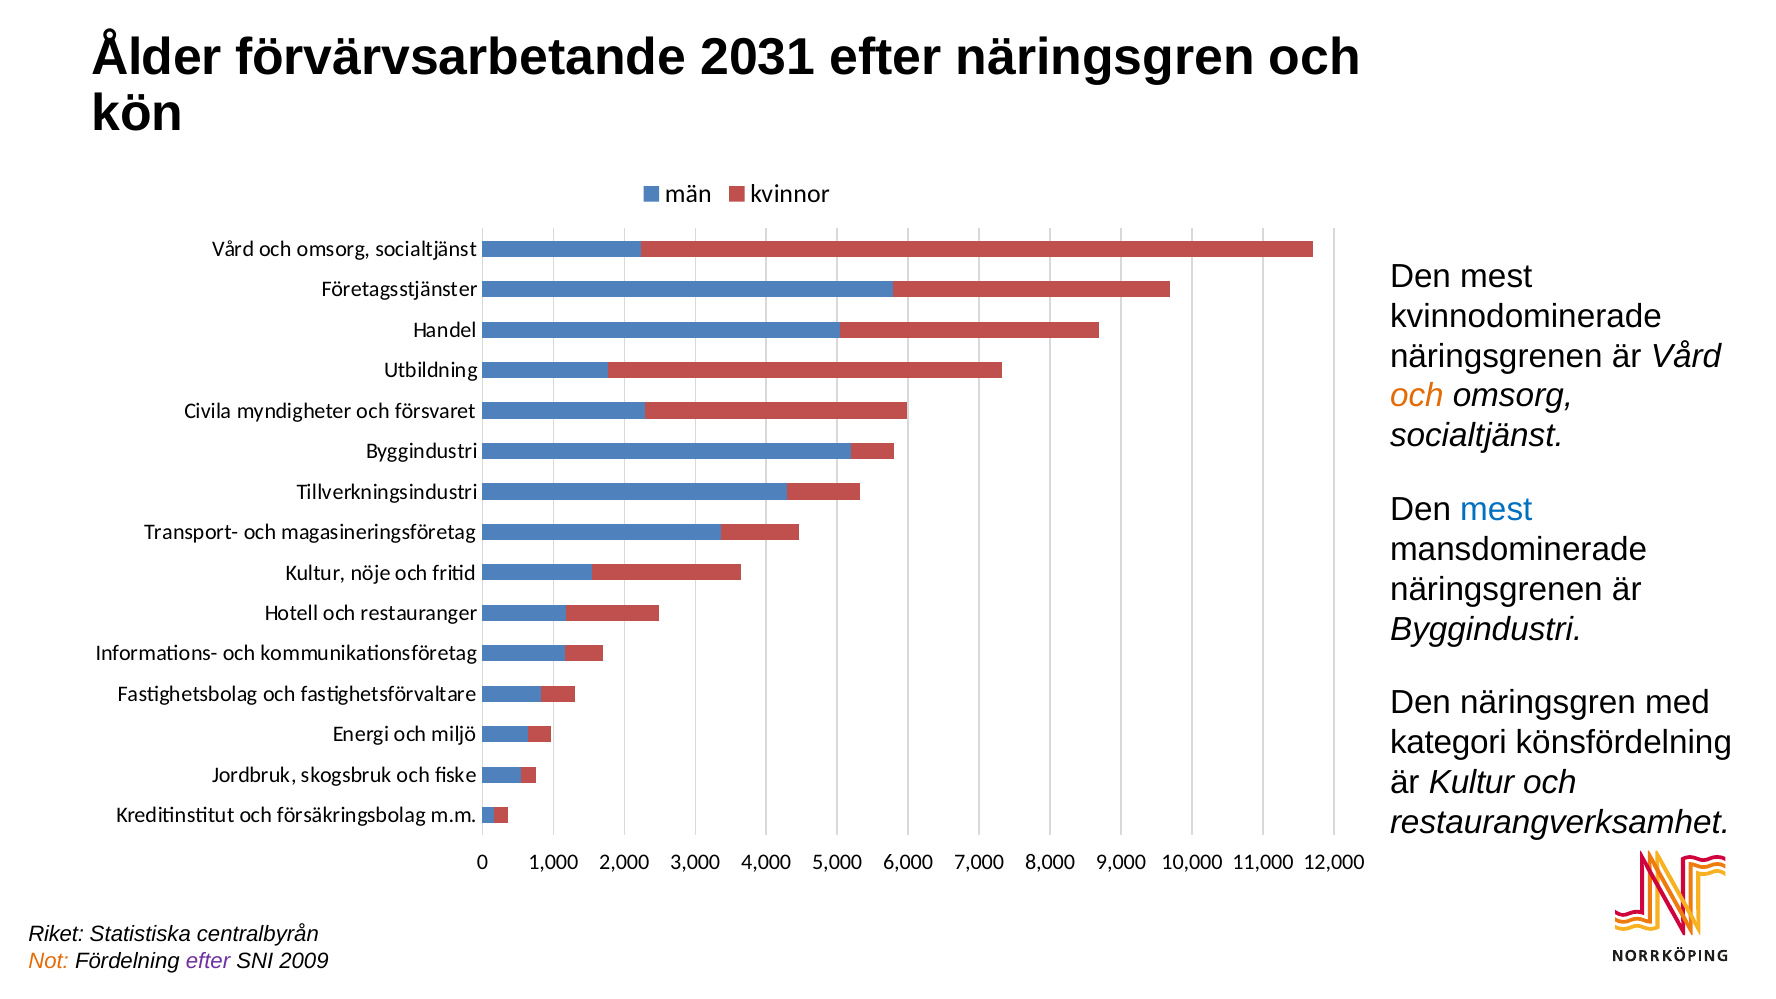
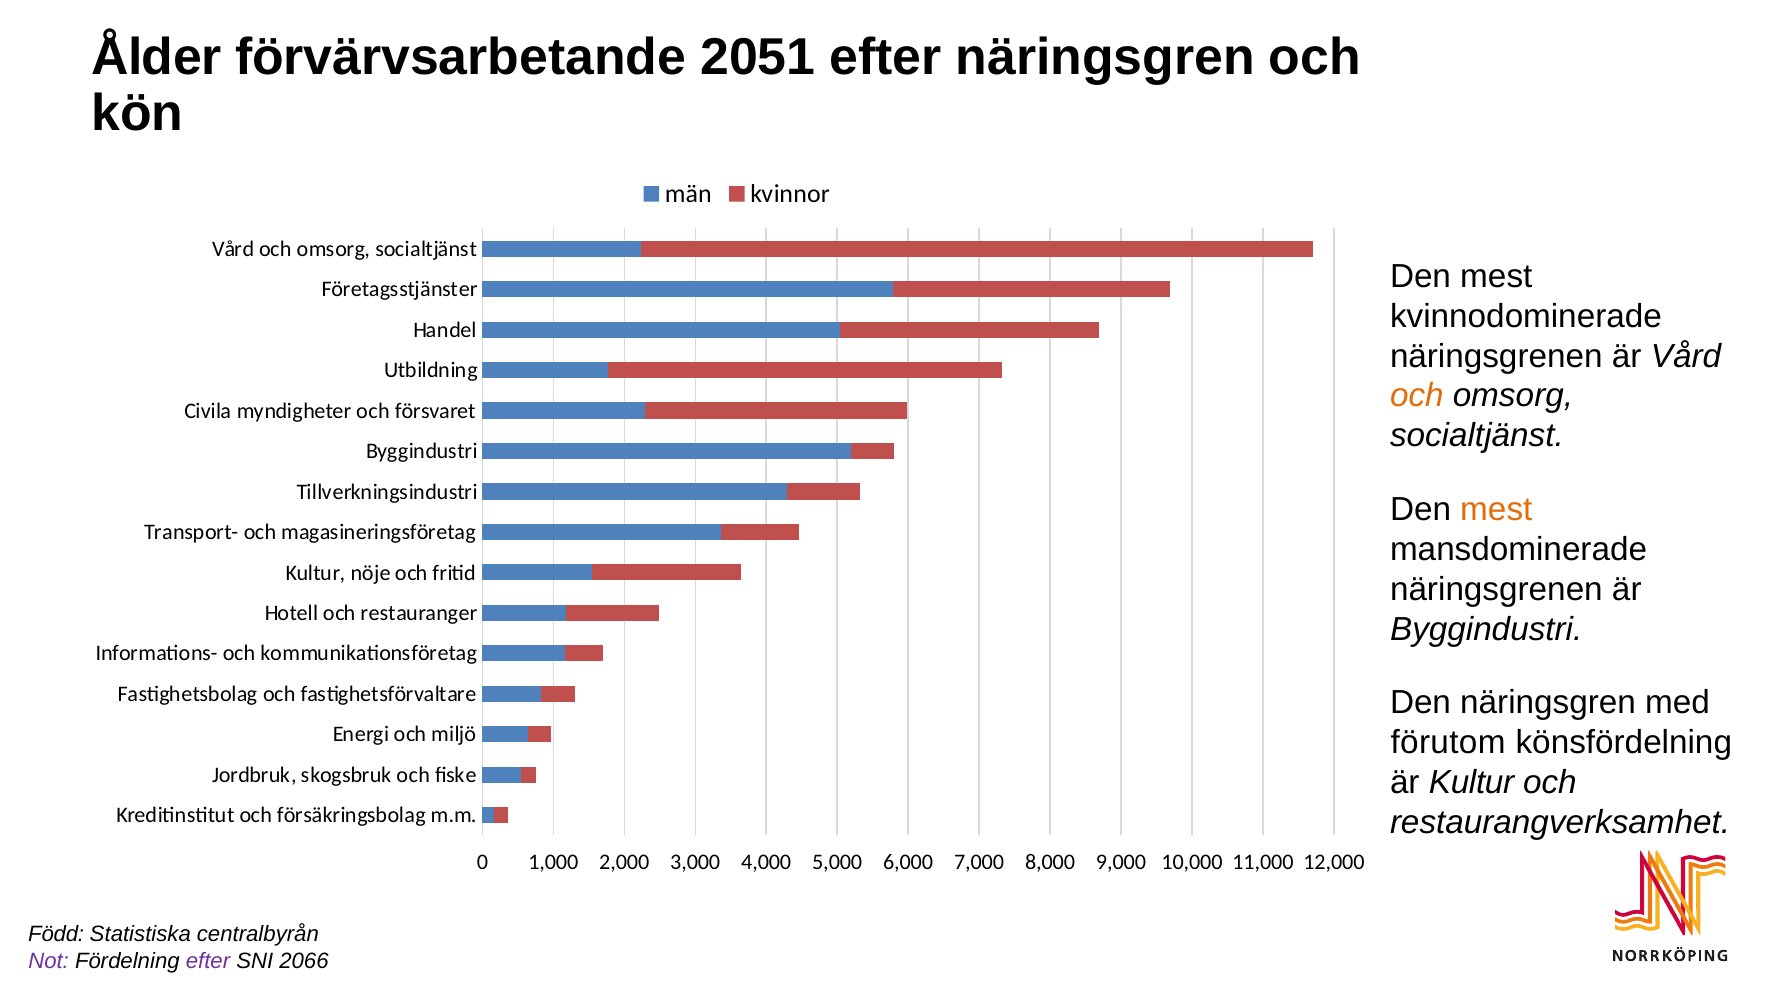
2031: 2031 -> 2051 (758, 57)
mest colour: blue -> orange (1496, 509)
kategori: kategori -> förutom (1448, 742)
Riket: Riket -> Född (56, 935)
Not colour: orange -> purple (49, 961)
2009: 2009 -> 2066 (304, 961)
